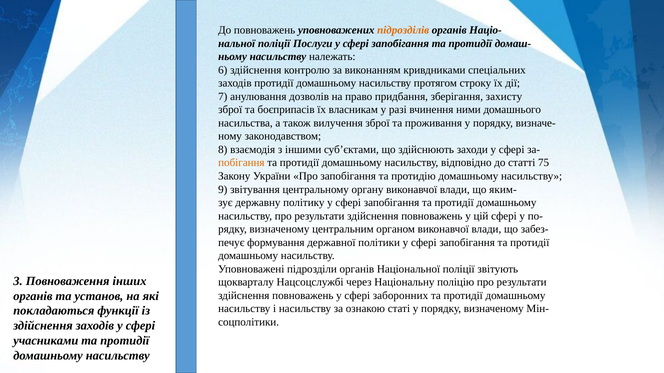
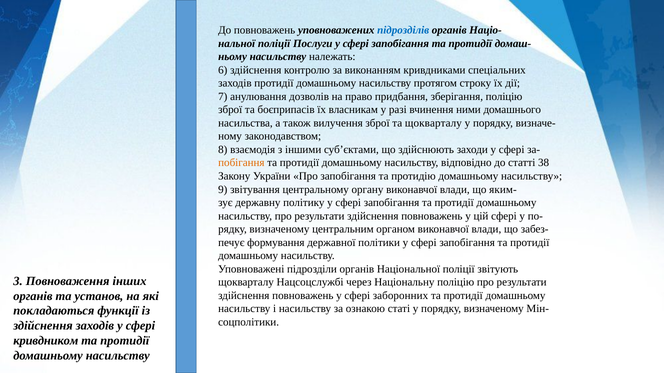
підрозділів colour: orange -> blue (403, 30)
зберігання захисту: захисту -> поліцію (504, 97)
та проживання: проживання -> щокварталу (433, 123)
75: 75 -> 38 (544, 163)
учасниками: учасниками -> кривдником (46, 341)
